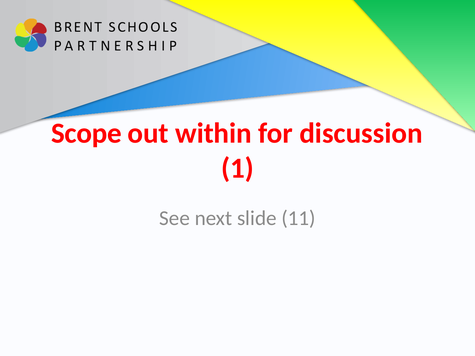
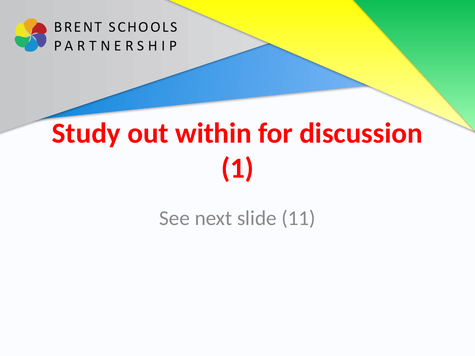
Scope: Scope -> Study (86, 133)
